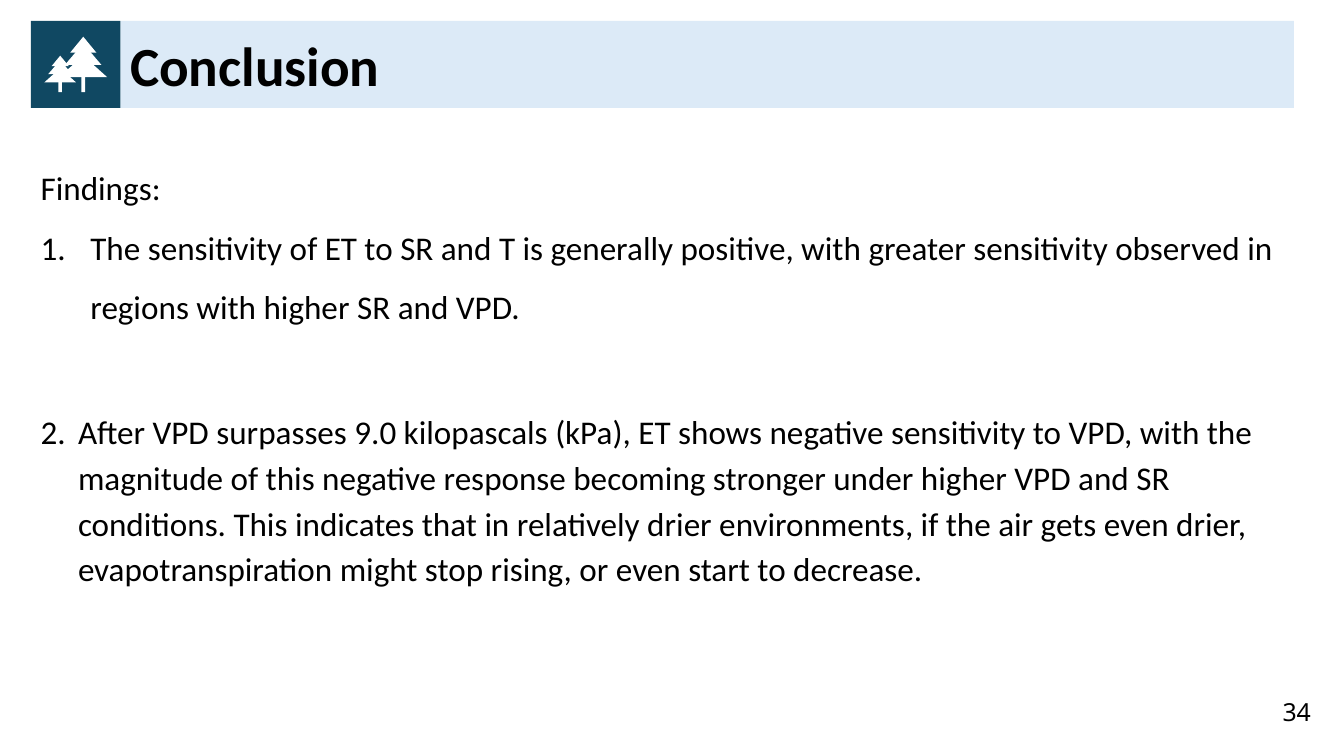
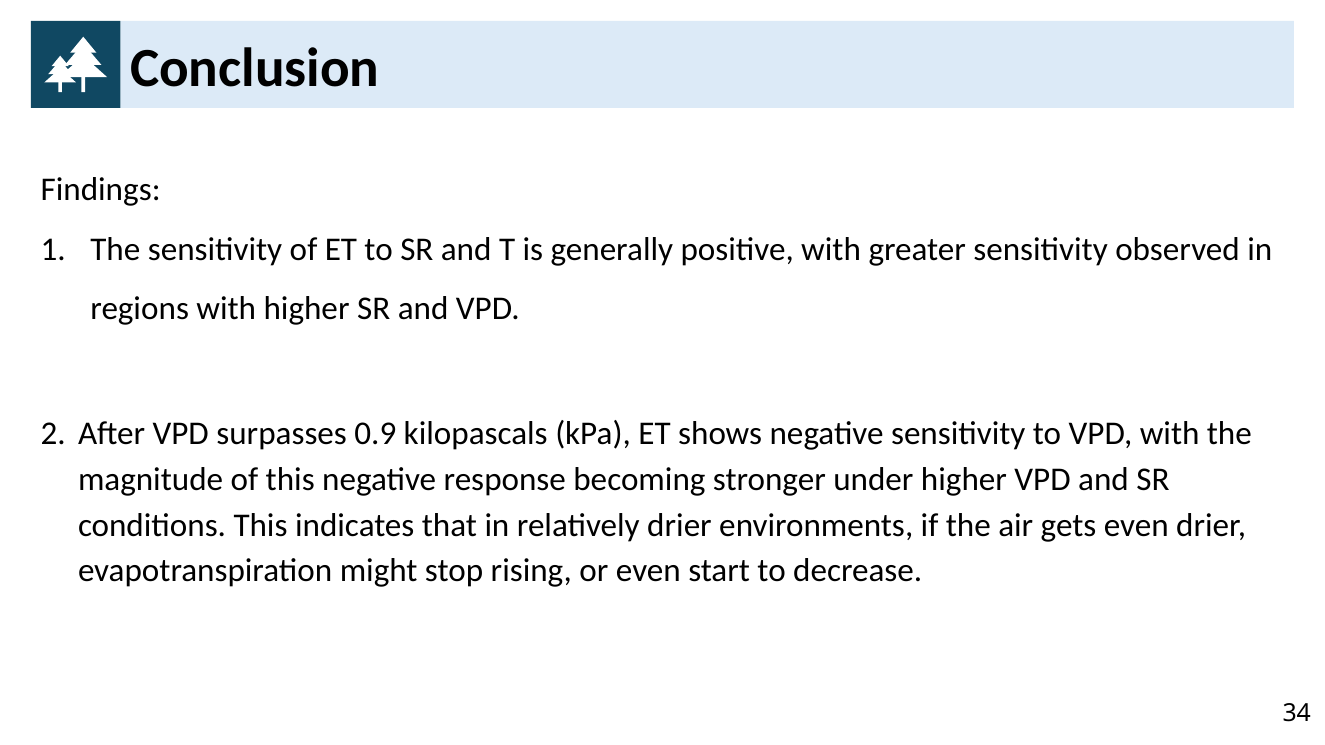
9.0: 9.0 -> 0.9 (375, 434)
